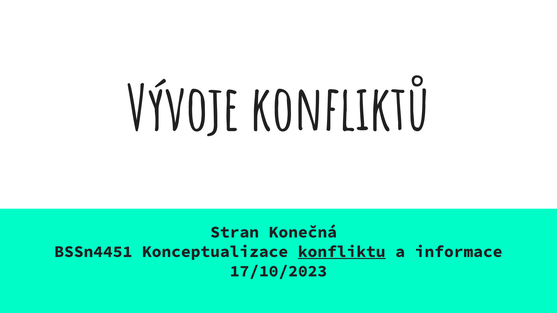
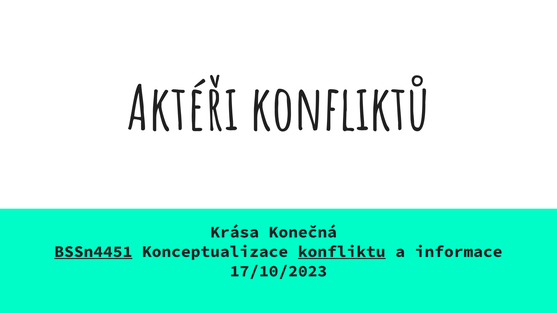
Vývoje: Vývoje -> Aktéři (183, 110)
Stran: Stran -> Krása (235, 232)
BSSn4451 underline: none -> present (93, 252)
